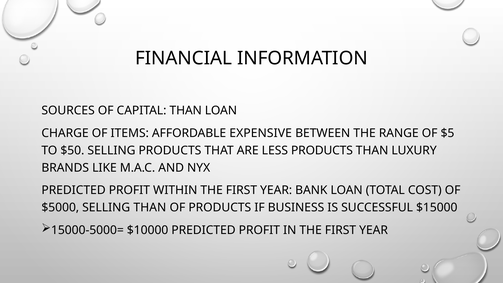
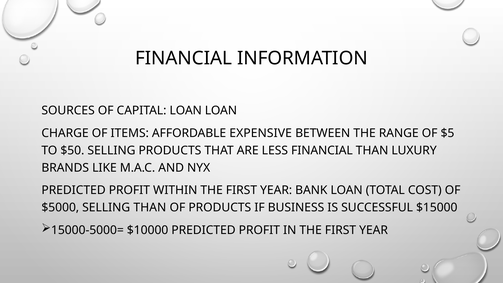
CAPITAL THAN: THAN -> LOAN (186, 110)
LESS PRODUCTS: PRODUCTS -> FINANCIAL (322, 150)
